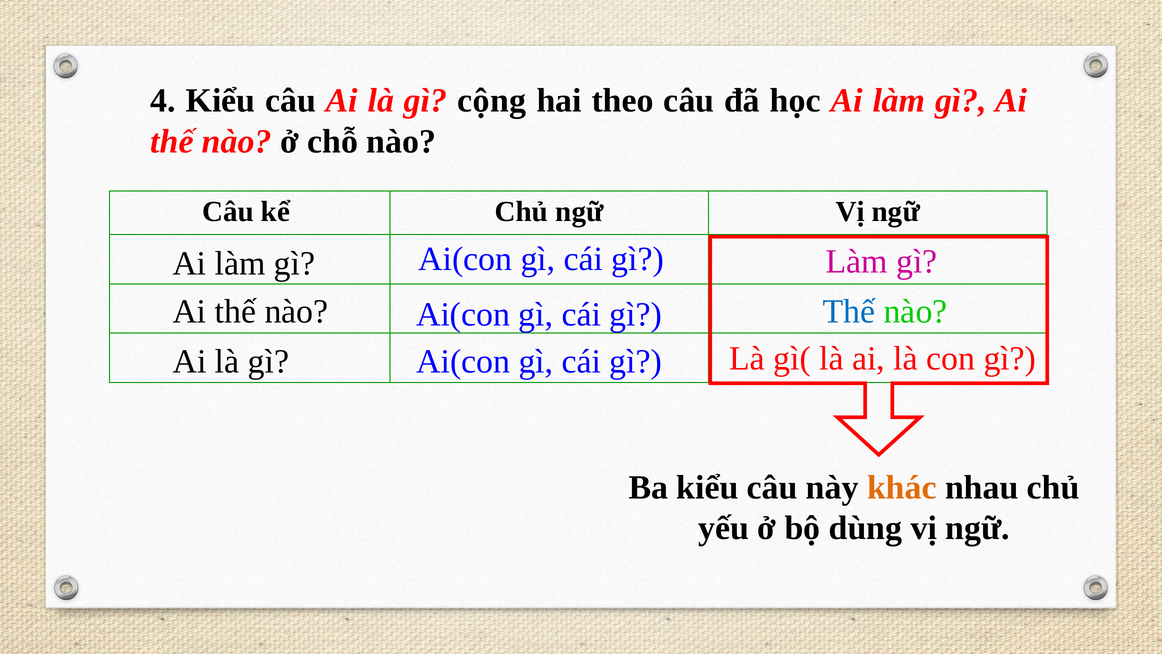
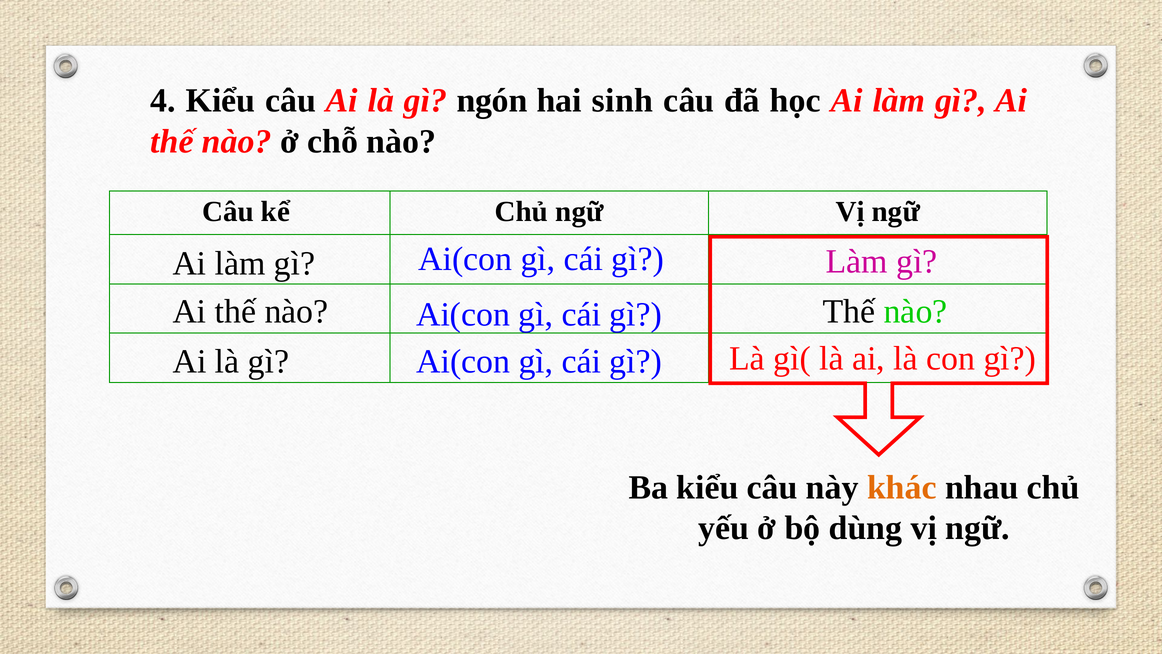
cộng: cộng -> ngón (492, 101)
theo: theo -> sinh (622, 101)
Thế colour: blue -> black (849, 312)
